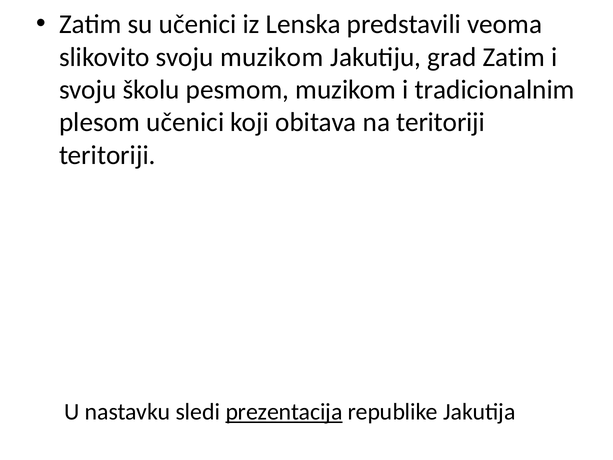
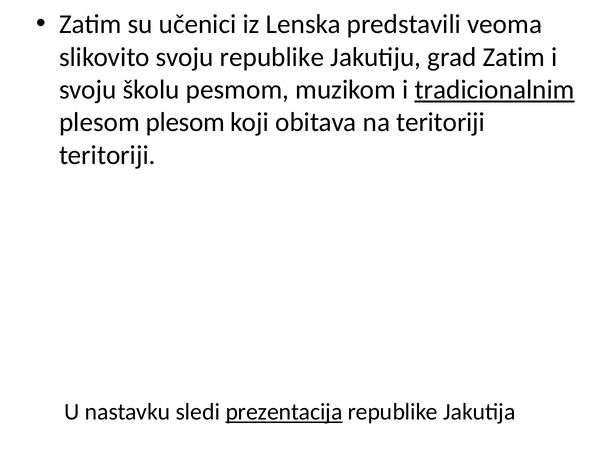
svoju muzikom: muzikom -> republike (272, 57)
tradicionalnim underline: none -> present (495, 90)
plesom učenici: učenici -> plesom (185, 122)
